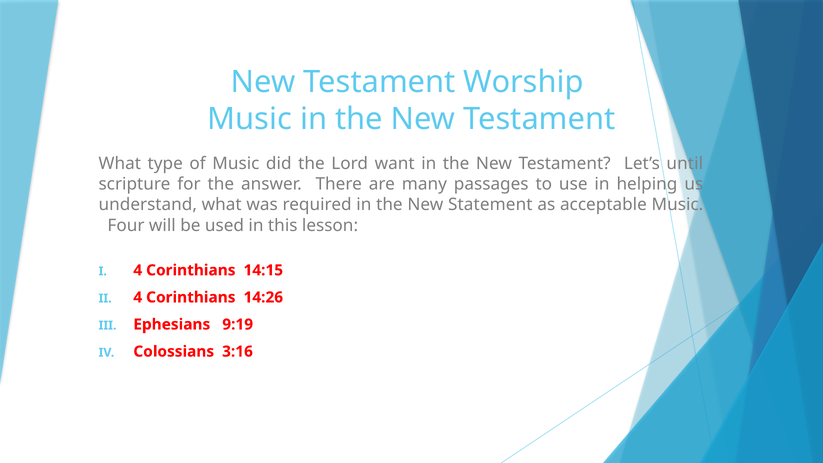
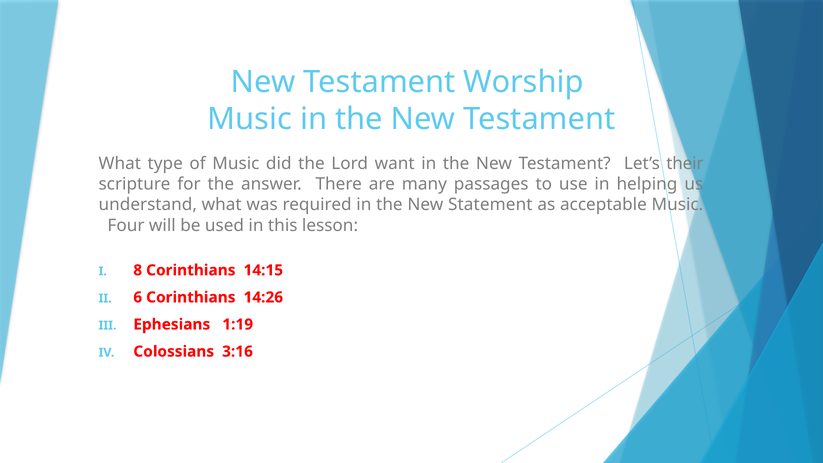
until: until -> their (685, 164)
4: 4 -> 8 (138, 270)
4: 4 -> 6 (138, 297)
9:19: 9:19 -> 1:19 (238, 324)
